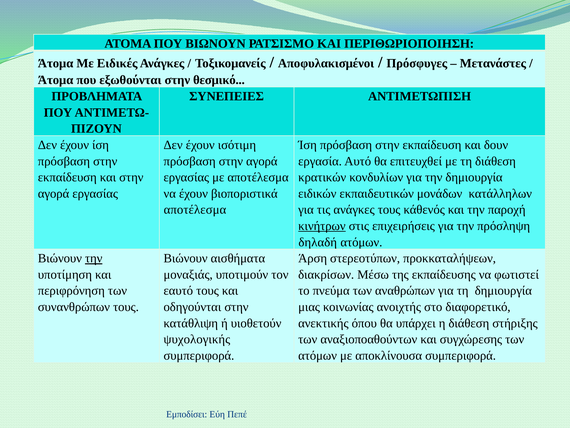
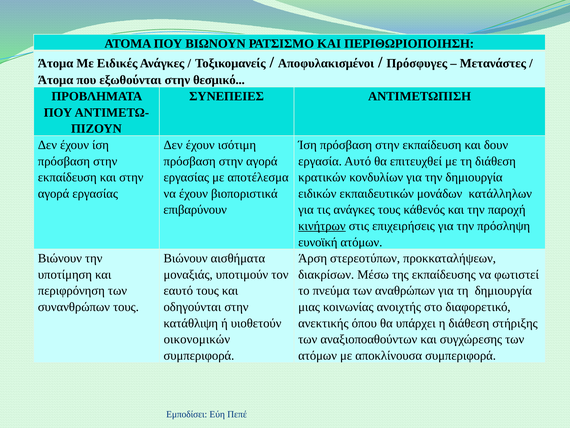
αποτέλεσμα: αποτέλεσμα -> επιβαρύνουν (195, 210)
δηλαδή: δηλαδή -> ευνοϊκή (318, 242)
την underline: present -> none (94, 258)
ψυχολογικής: ψυχολογικής -> οικονομικών (197, 339)
